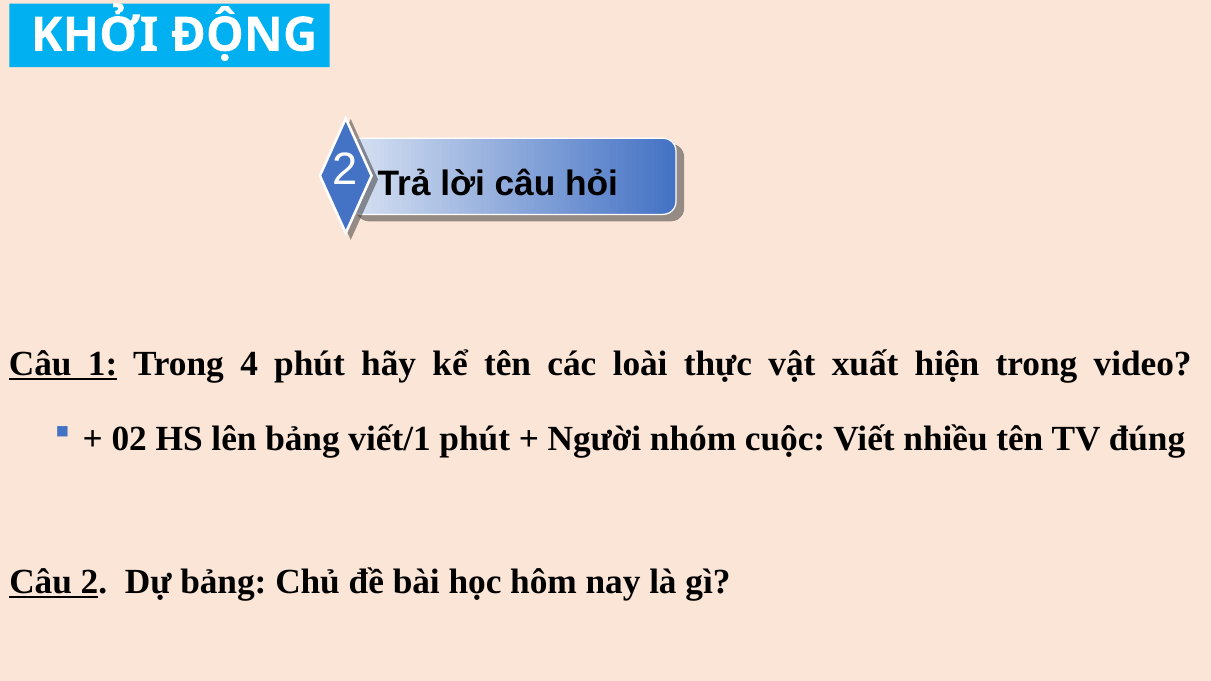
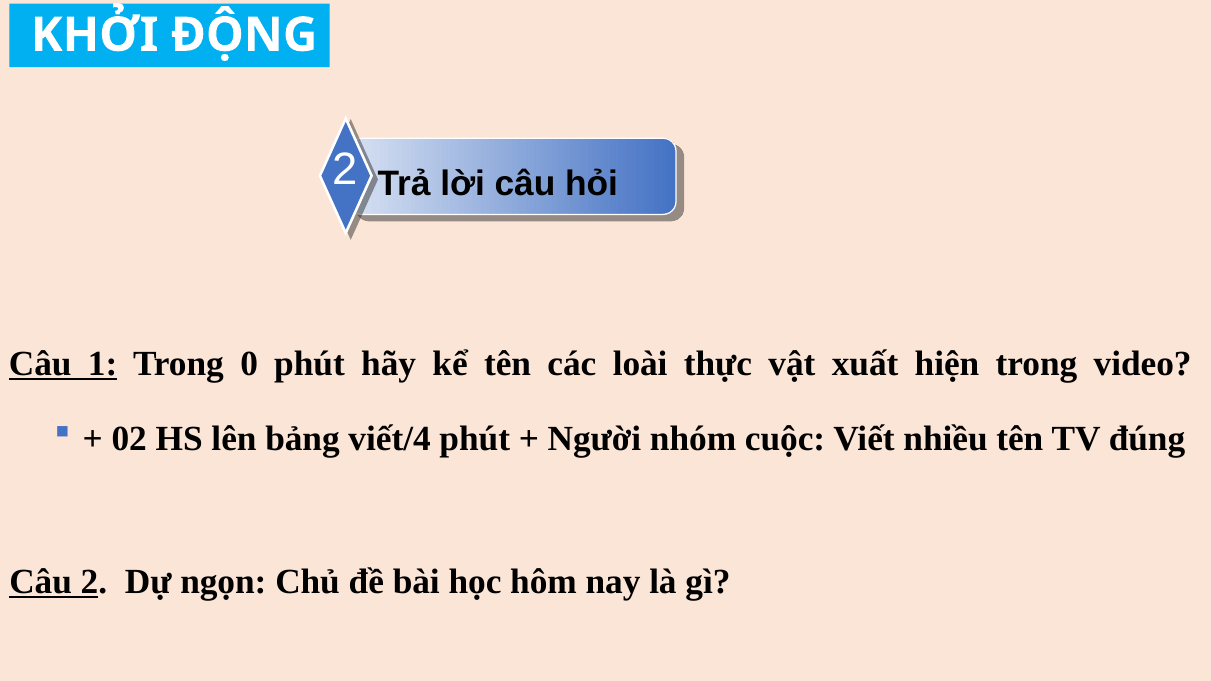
4: 4 -> 0 (249, 364)
viết/1: viết/1 -> viết/4 (390, 439)
Dự bảng: bảng -> ngọn (223, 582)
